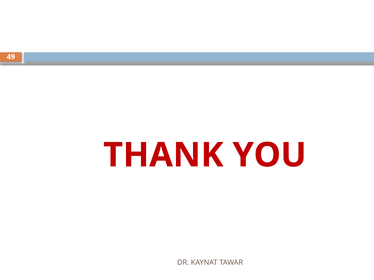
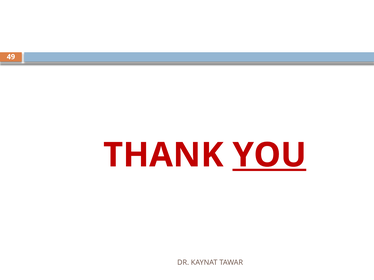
YOU underline: none -> present (269, 155)
